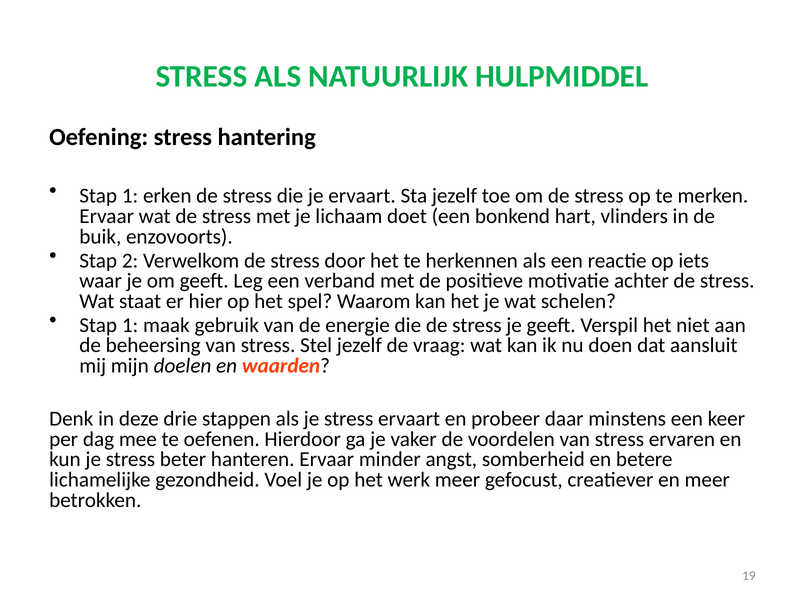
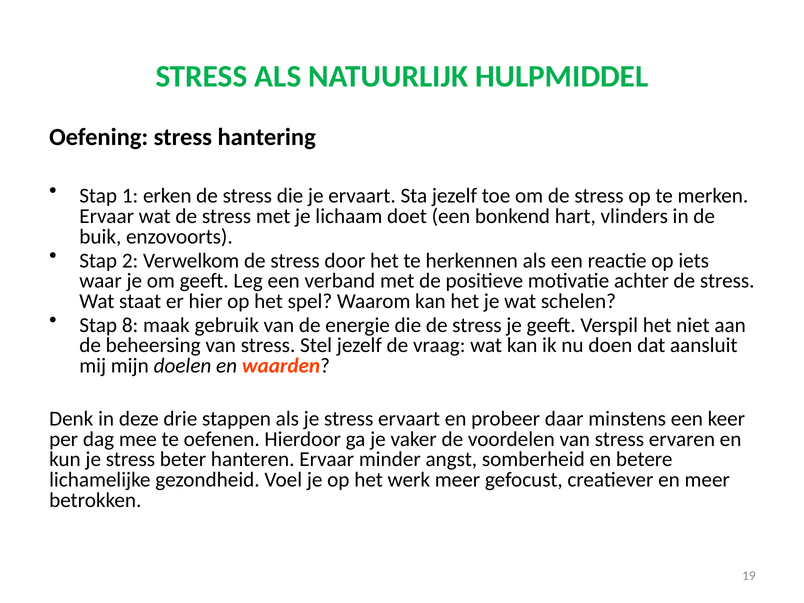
1: 1 -> 8 (130, 325)
